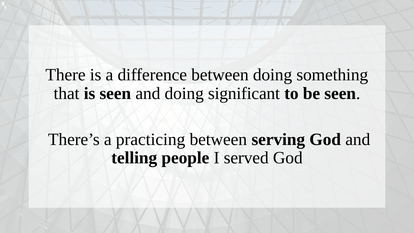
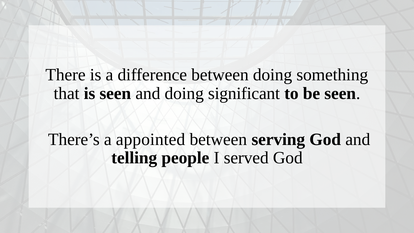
practicing: practicing -> appointed (151, 139)
